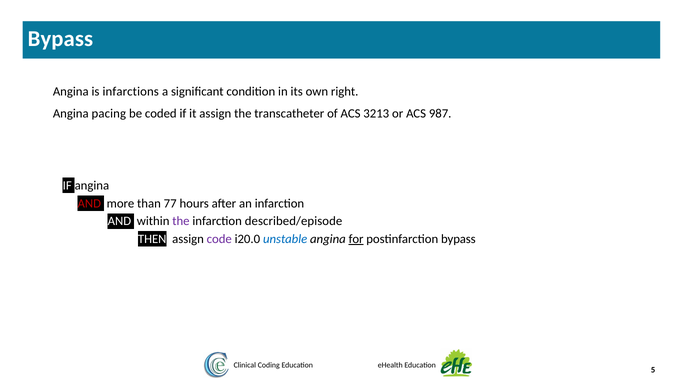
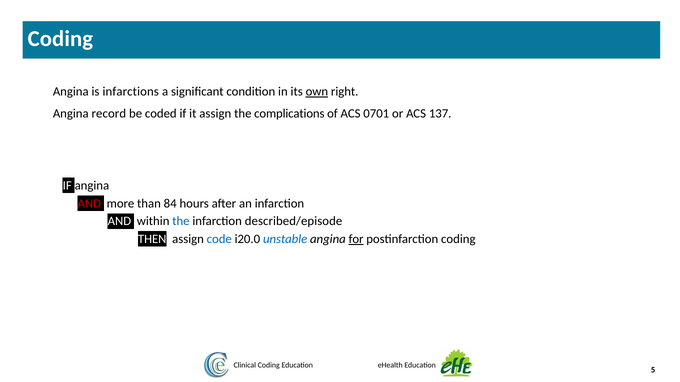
Bypass: Bypass -> Coding (60, 39)
own underline: none -> present (317, 92)
pacing: pacing -> record (109, 114)
transcatheter: transcatheter -> complications (289, 114)
3213: 3213 -> 0701 (376, 114)
987: 987 -> 137 (440, 114)
77: 77 -> 84 (170, 204)
the colour: purple -> blue (181, 221)
code colour: purple -> blue (219, 239)
postinfarction bypass: bypass -> coding (458, 239)
